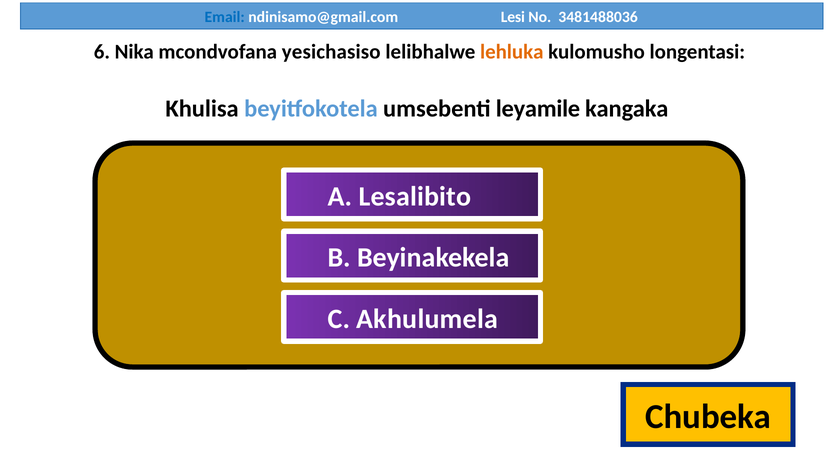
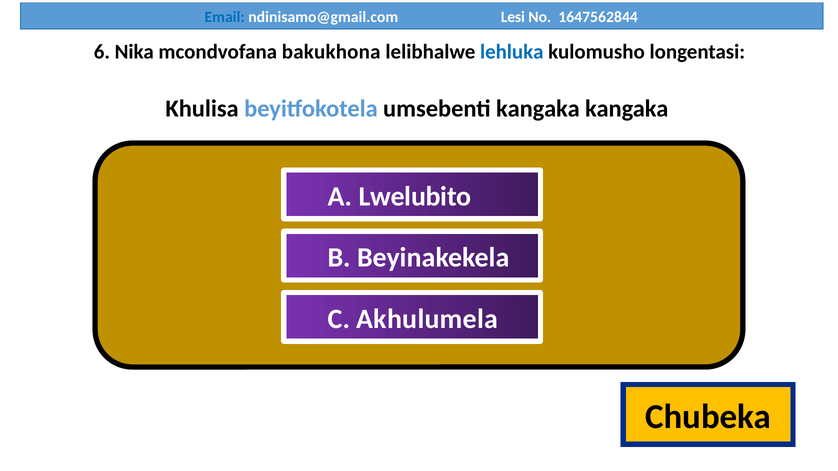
3481488036: 3481488036 -> 1647562844 (598, 17)
yesichasiso: yesichasiso -> bakukhona (331, 52)
lehluka colour: orange -> blue (512, 52)
umsebenti leyamile: leyamile -> kangaka (538, 109)
Lesalibito: Lesalibito -> Lwelubito (415, 197)
